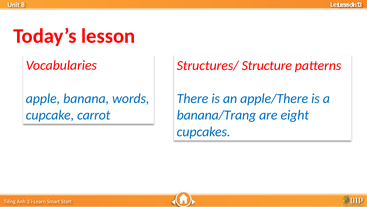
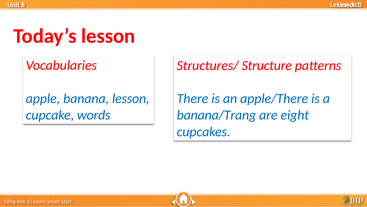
banana words: words -> lesson (131, 98)
carrot: carrot -> words (94, 115)
